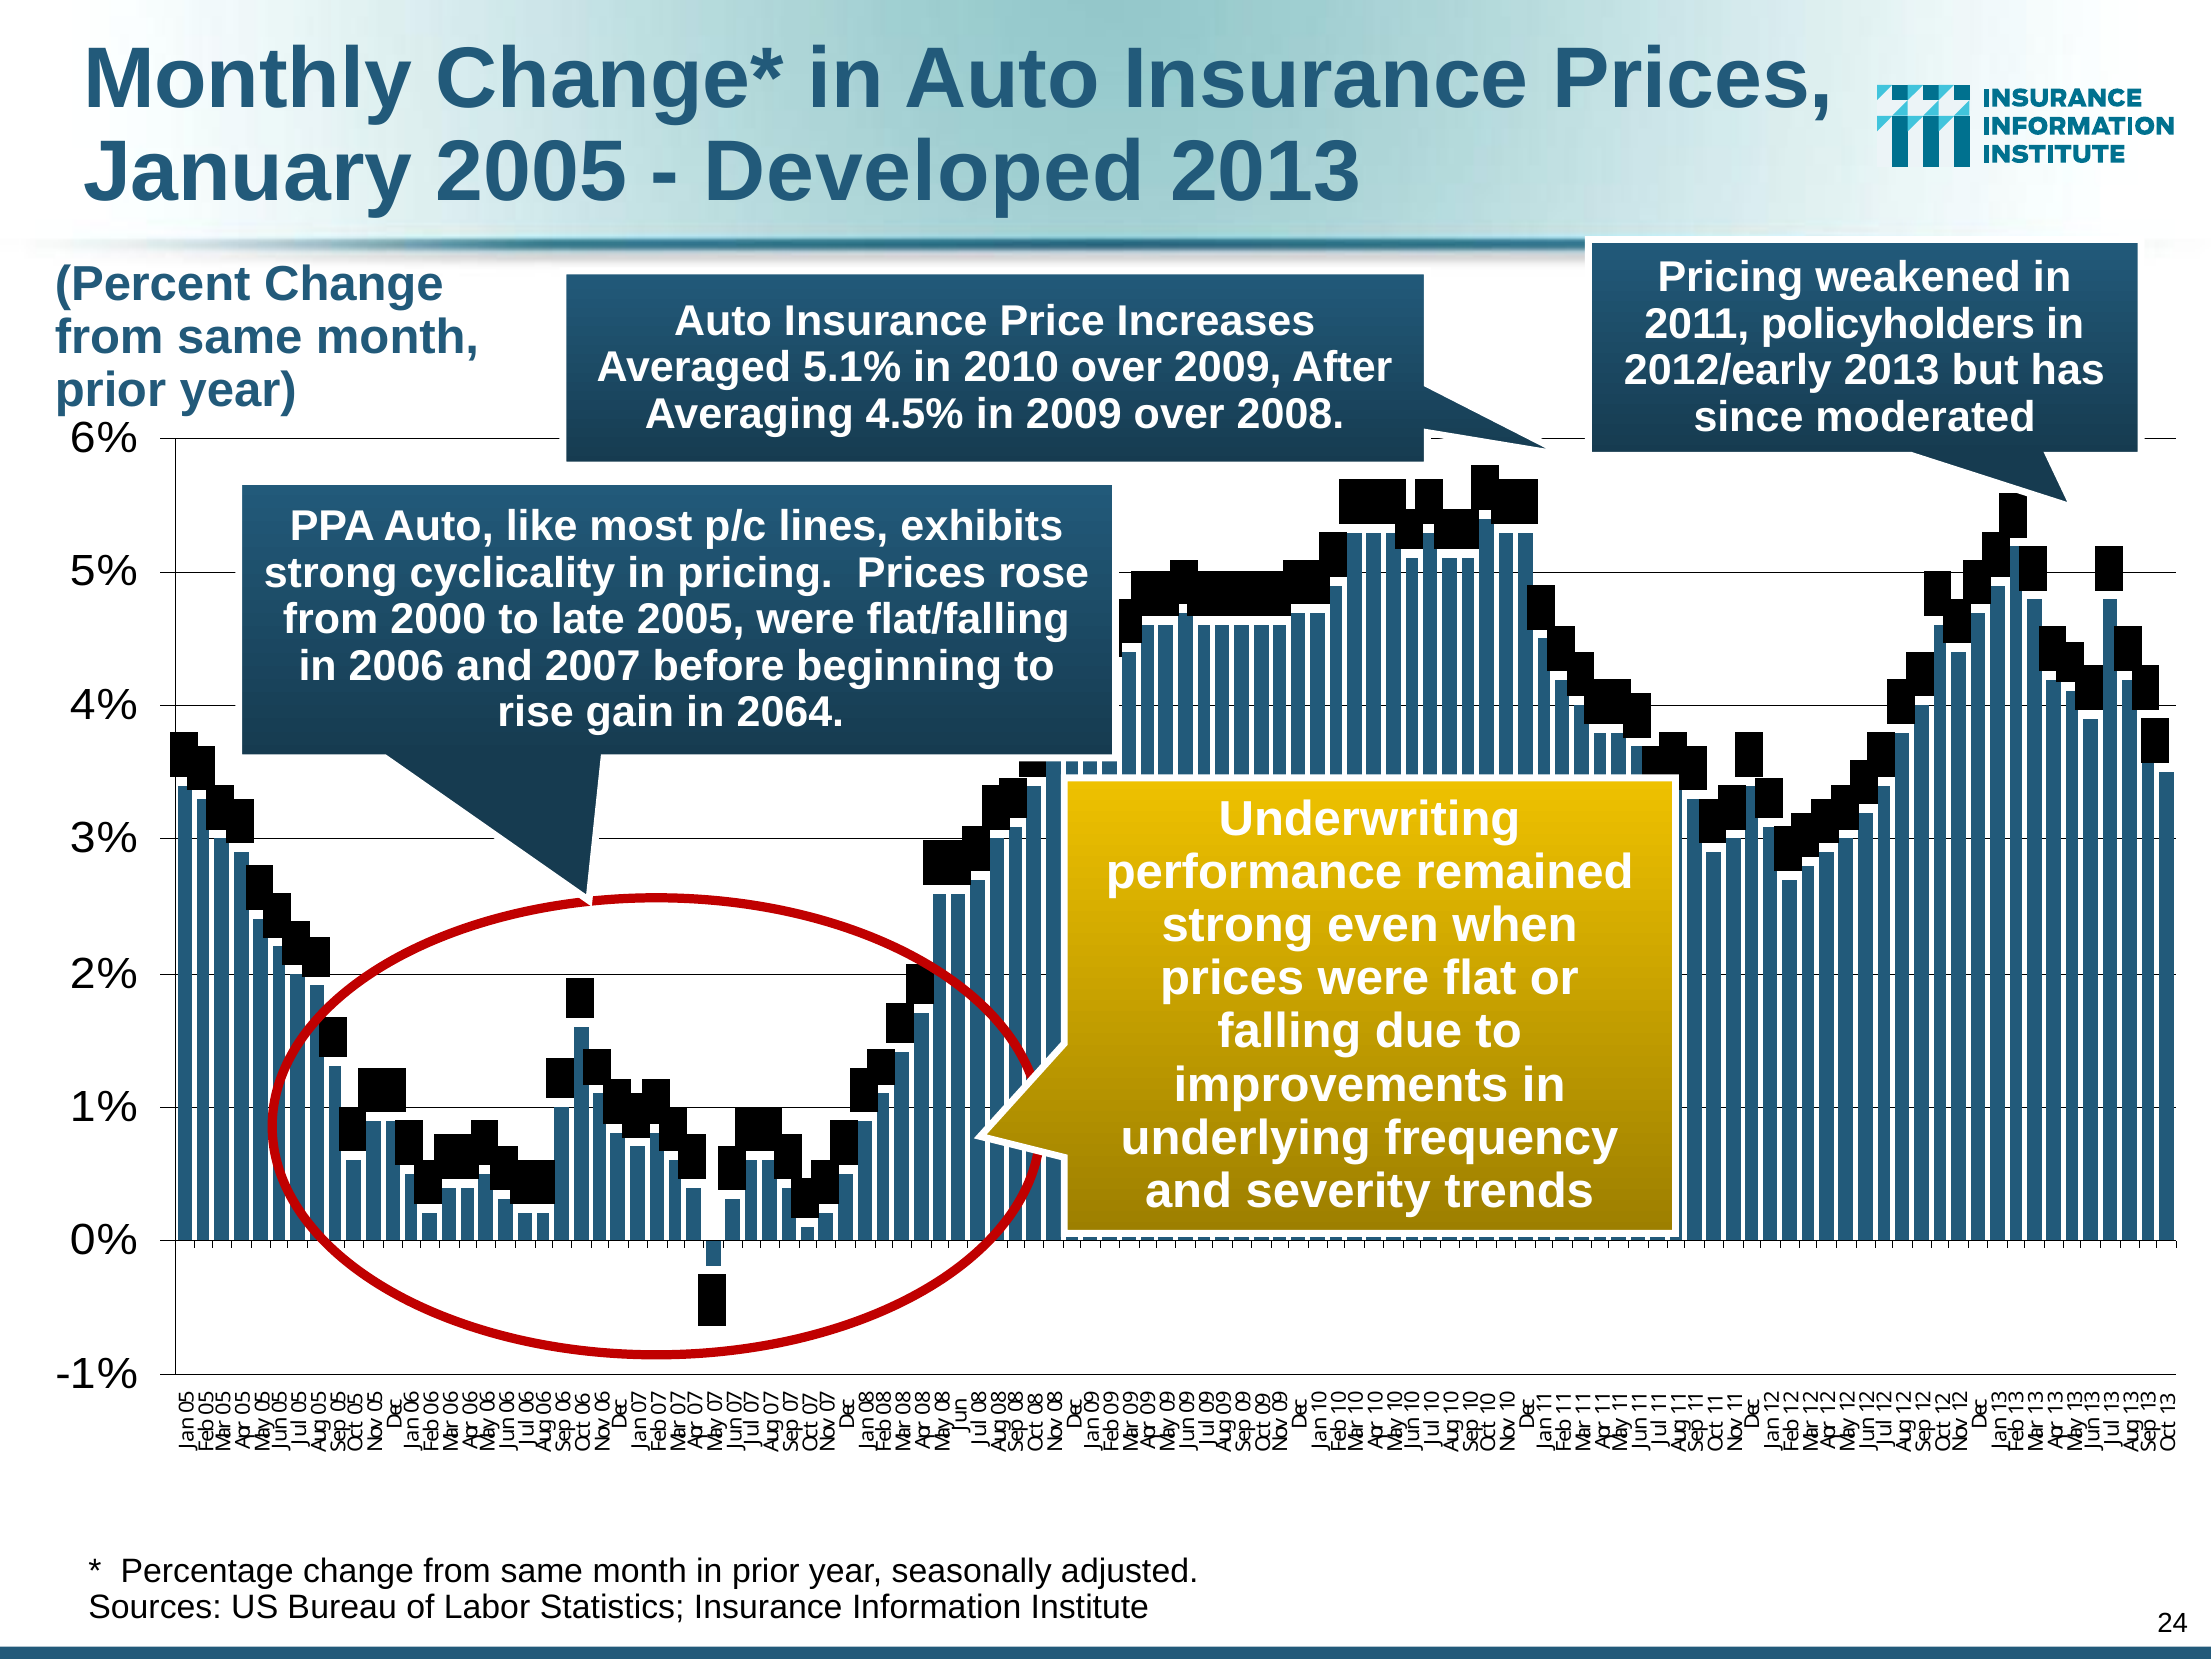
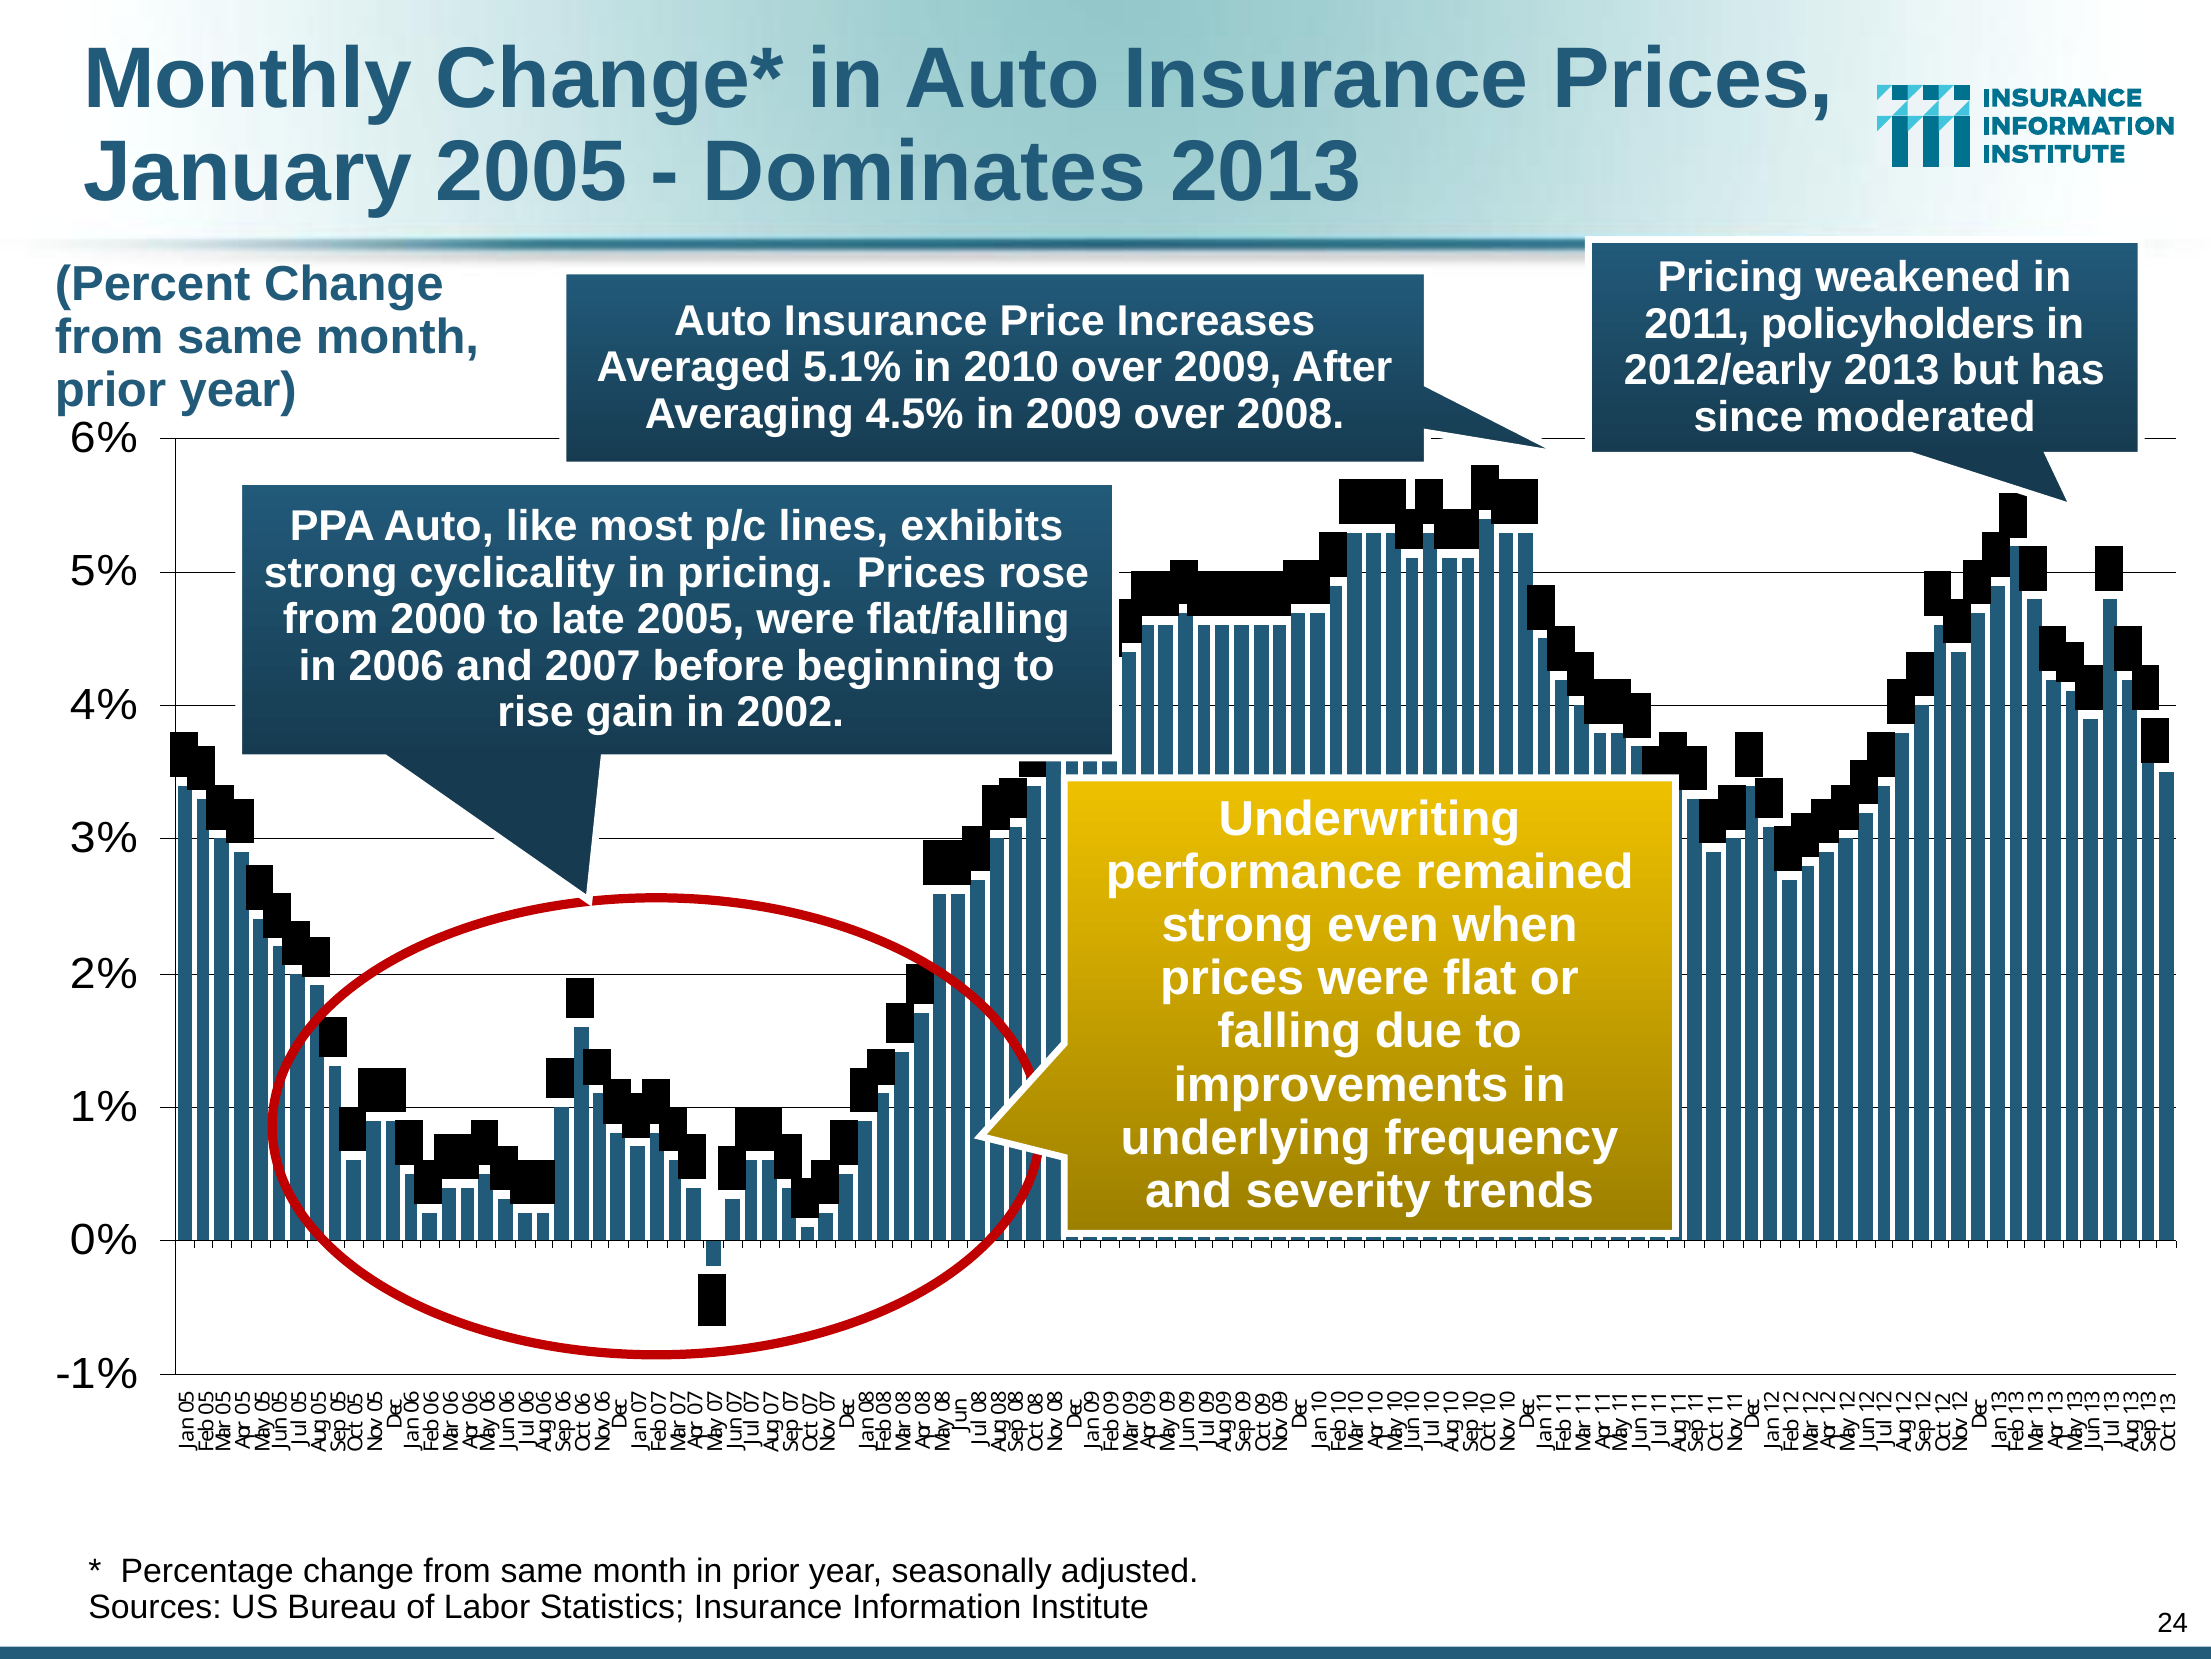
Developed: Developed -> Dominates (924, 172)
2064: 2064 -> 2002 (790, 712)
